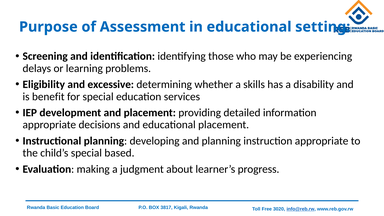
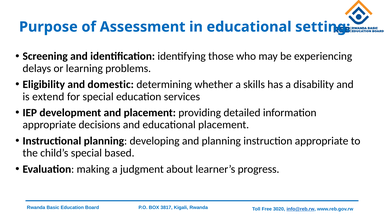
excessive: excessive -> domestic (111, 84)
benefit: benefit -> extend (48, 97)
